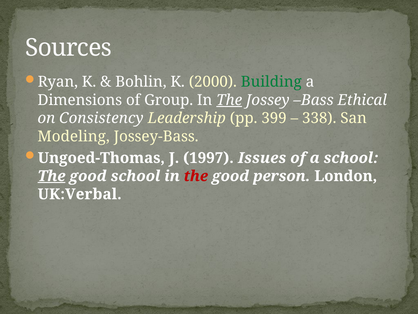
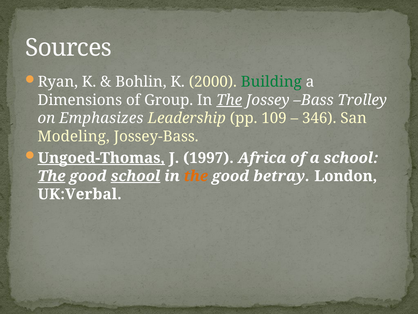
Ethical: Ethical -> Trolley (362, 100)
Consistency: Consistency -> Emphasizes (101, 118)
399: 399 -> 109 (274, 118)
338: 338 -> 346 (319, 118)
Ungoed-Thomas underline: none -> present (101, 158)
Issues: Issues -> Africa (262, 158)
school underline: none -> present (136, 176)
the colour: red -> orange (196, 176)
person: person -> betray (282, 176)
